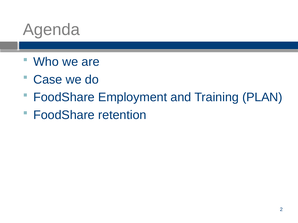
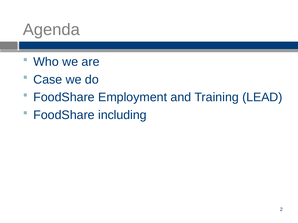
PLAN: PLAN -> LEAD (262, 98)
retention: retention -> including (122, 115)
